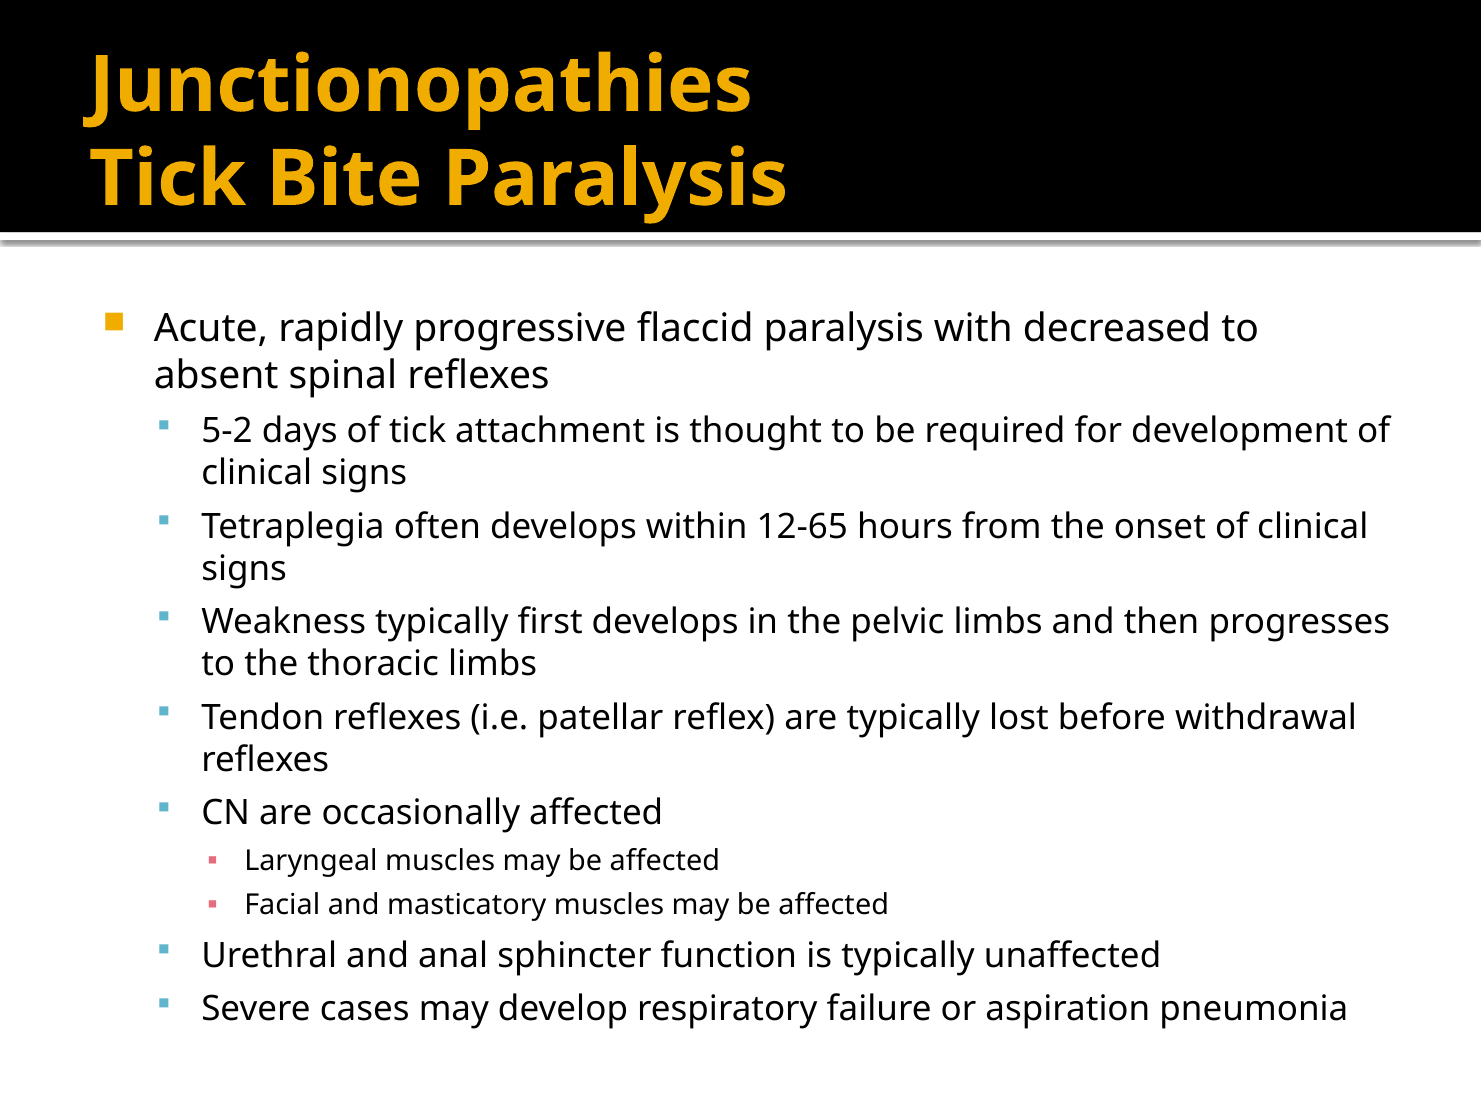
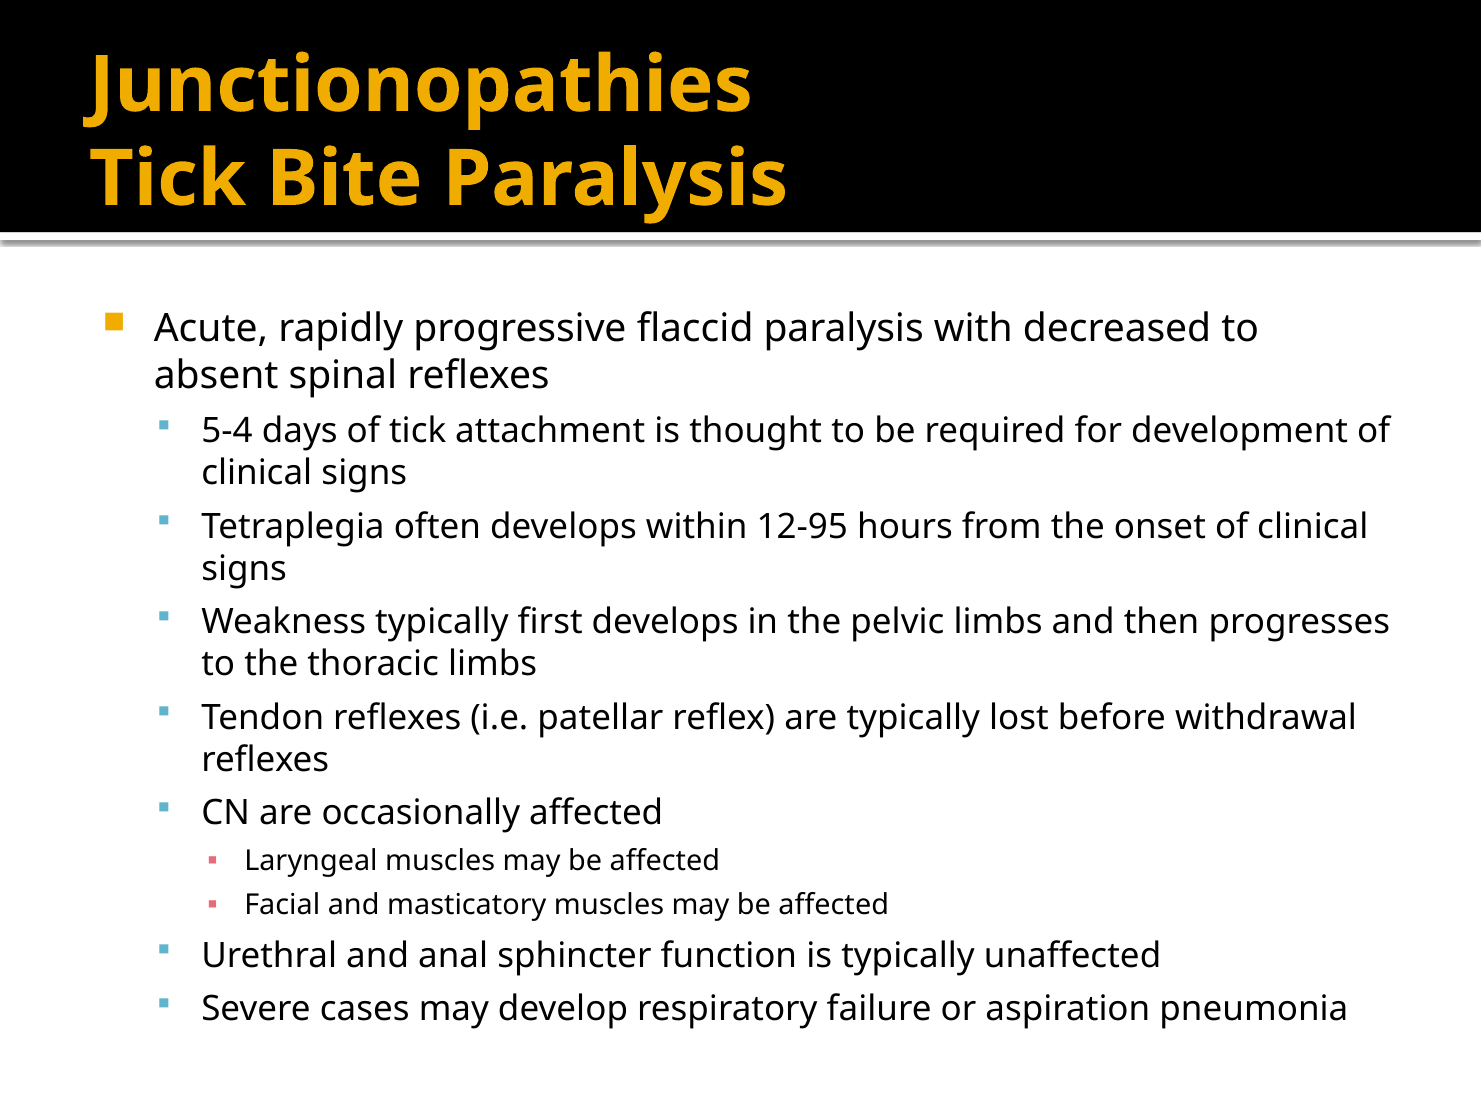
5-2: 5-2 -> 5-4 (227, 431)
12-65: 12-65 -> 12-95 (802, 527)
